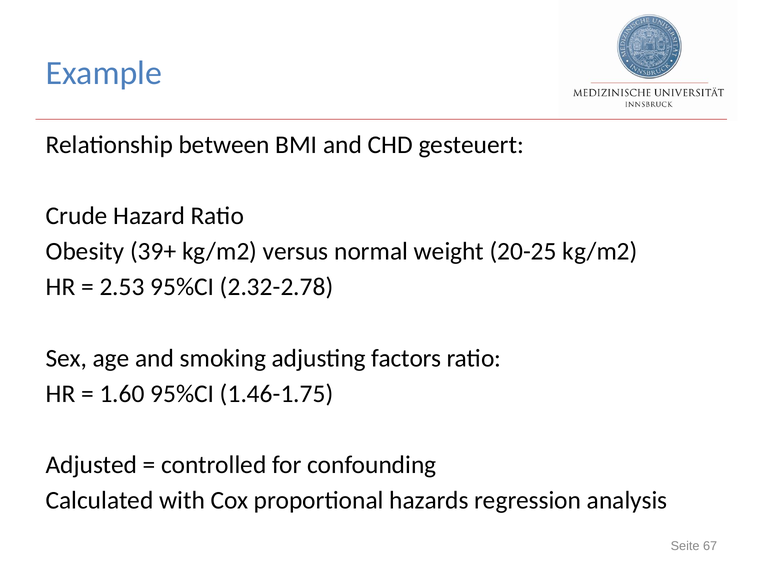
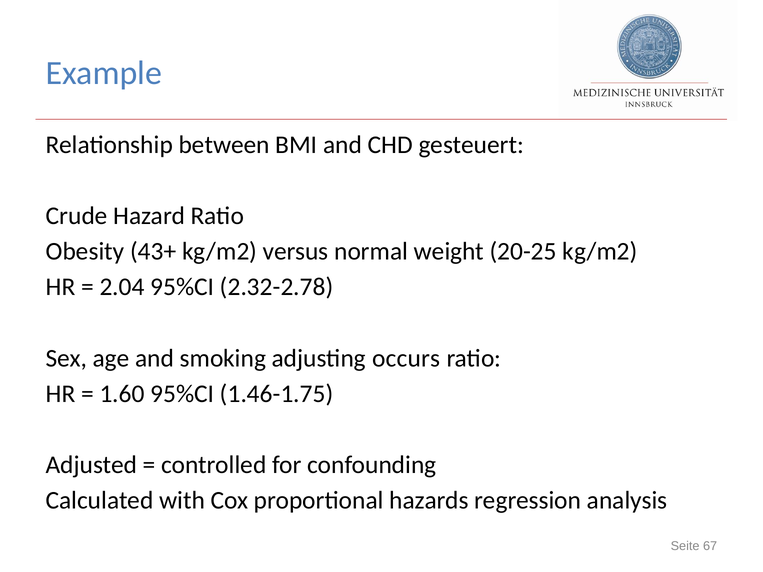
39+: 39+ -> 43+ (153, 252)
2.53: 2.53 -> 2.04 (122, 287)
factors: factors -> occurs (406, 358)
